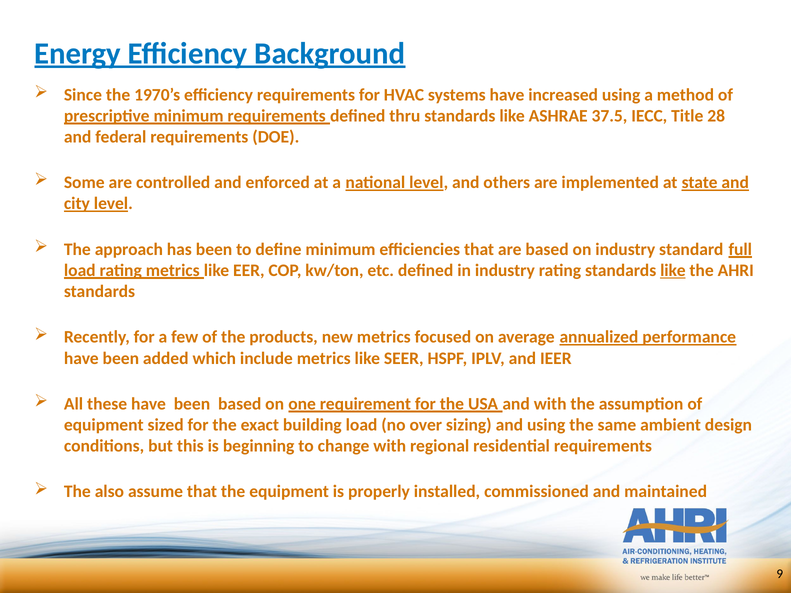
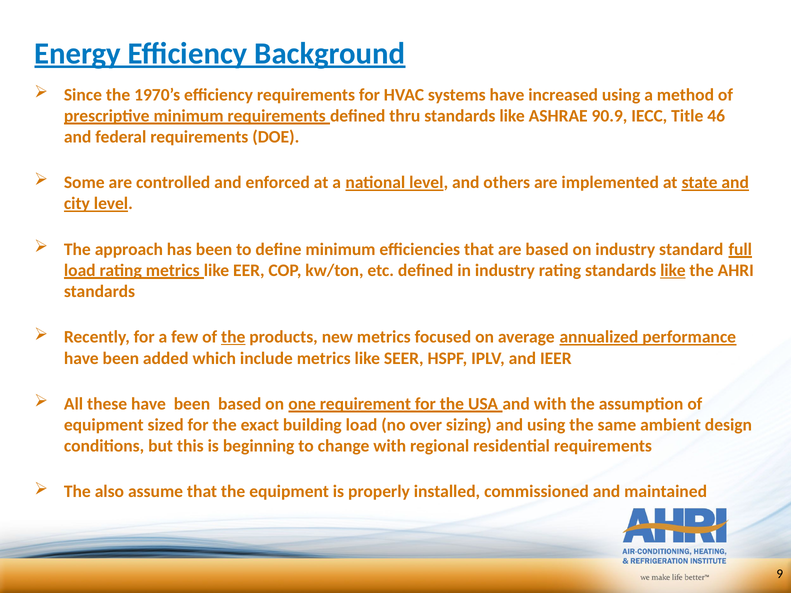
37.5: 37.5 -> 90.9 (609, 116)
28: 28 -> 46 (716, 116)
the underline: none -> present (233, 337)
